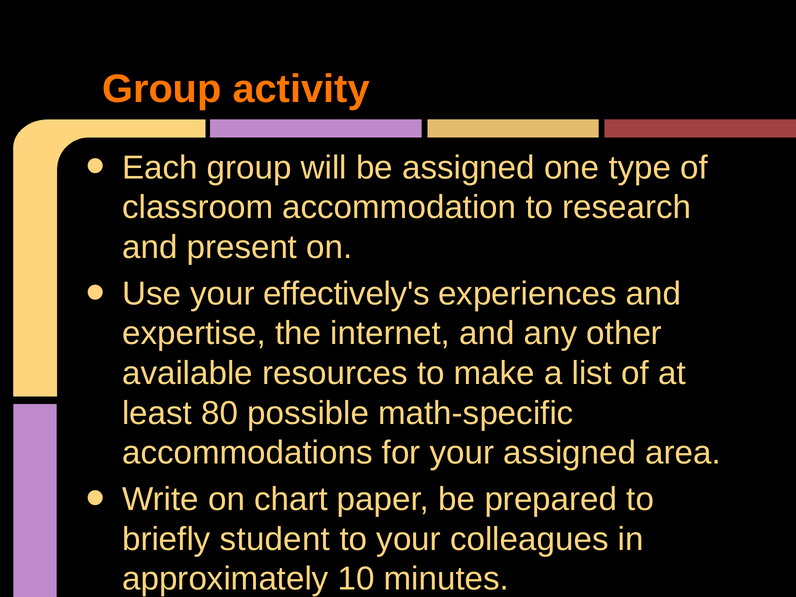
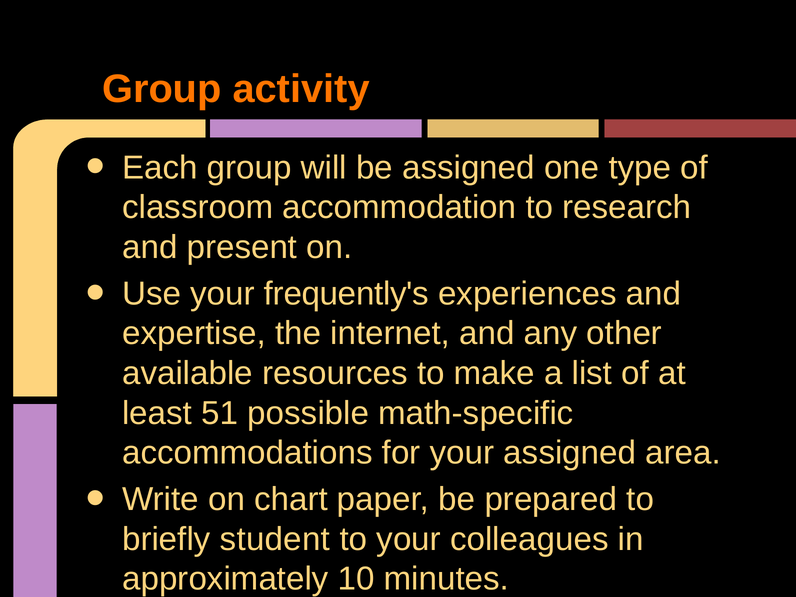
effectively's: effectively's -> frequently's (346, 294)
80: 80 -> 51 (220, 413)
